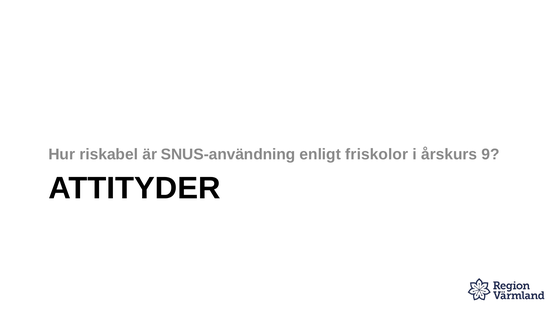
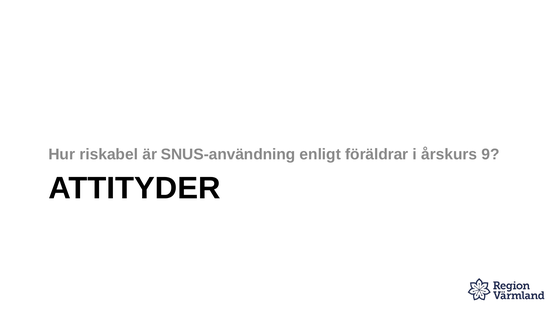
friskolor: friskolor -> föräldrar (377, 154)
